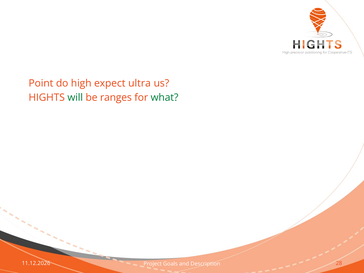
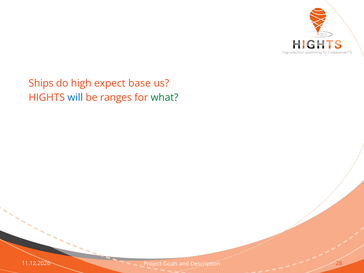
Point: Point -> Ships (41, 83)
ultra: ultra -> base (140, 83)
will colour: green -> blue (75, 98)
